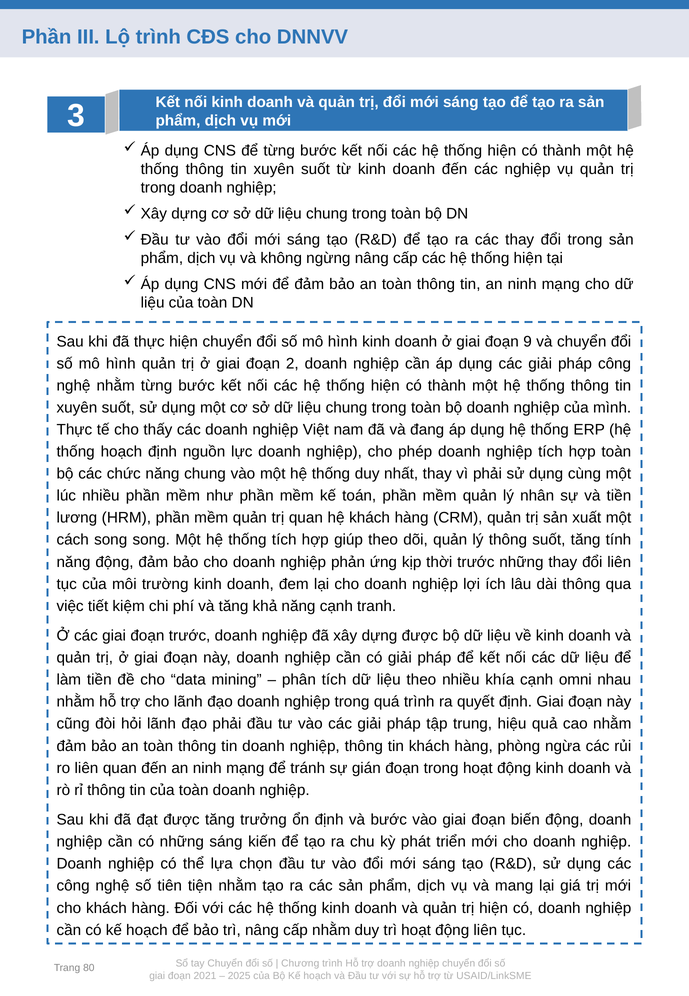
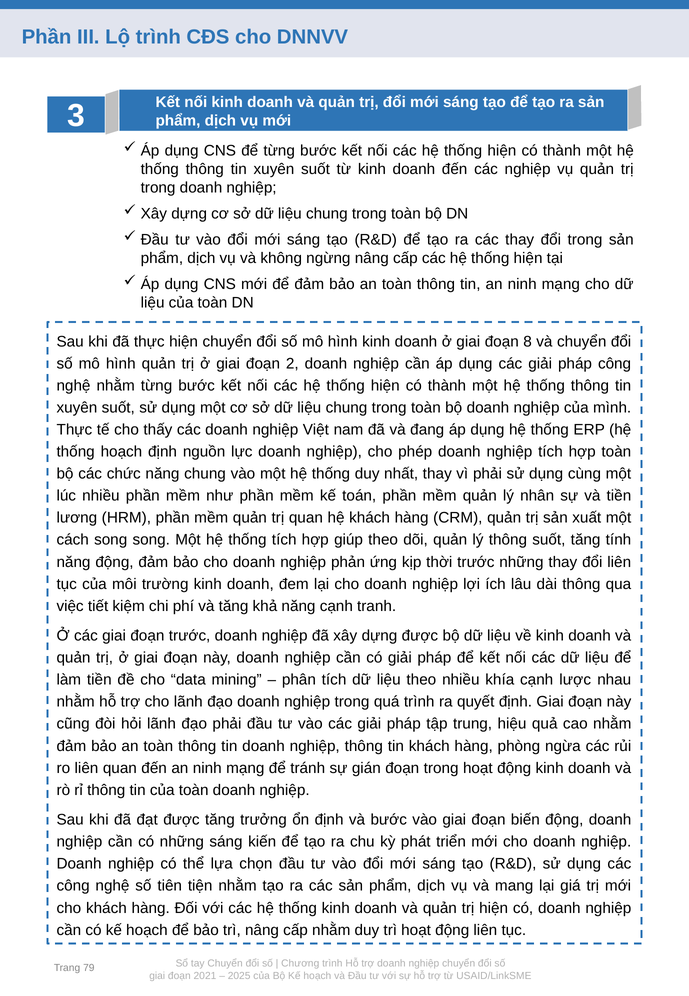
9: 9 -> 8 (528, 341)
omni: omni -> lược (575, 679)
80: 80 -> 79 (89, 967)
